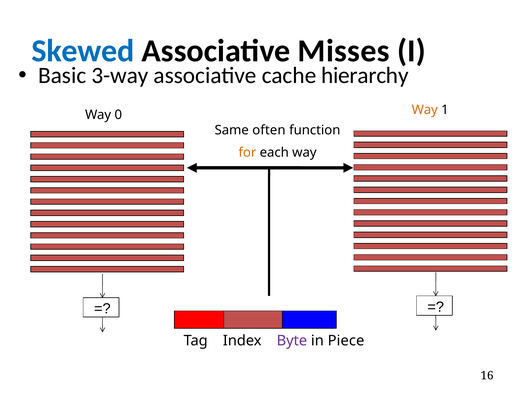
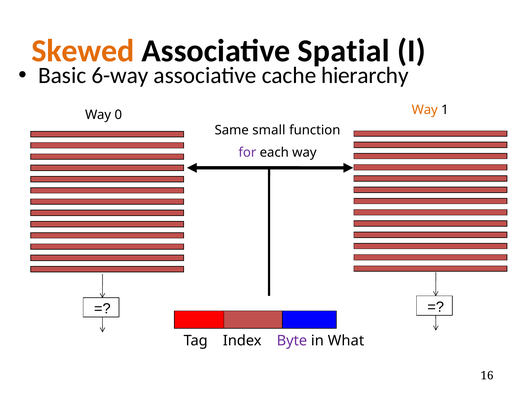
Skewed colour: blue -> orange (83, 51)
Misses: Misses -> Spatial (344, 51)
3-way: 3-way -> 6-way (120, 75)
often: often -> small (269, 130)
for colour: orange -> purple (247, 152)
Piece: Piece -> What (346, 340)
